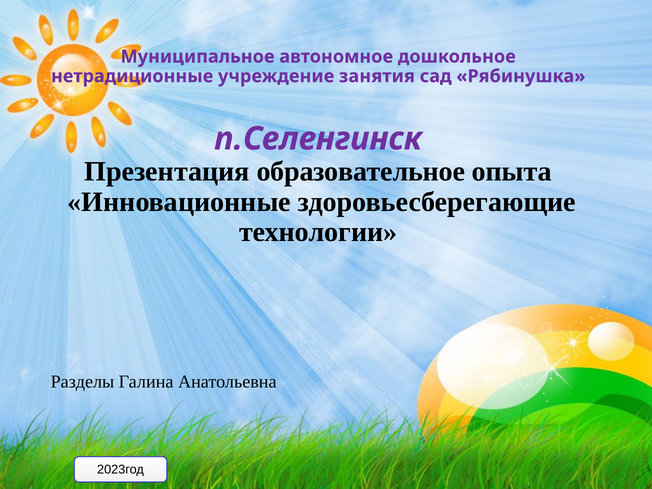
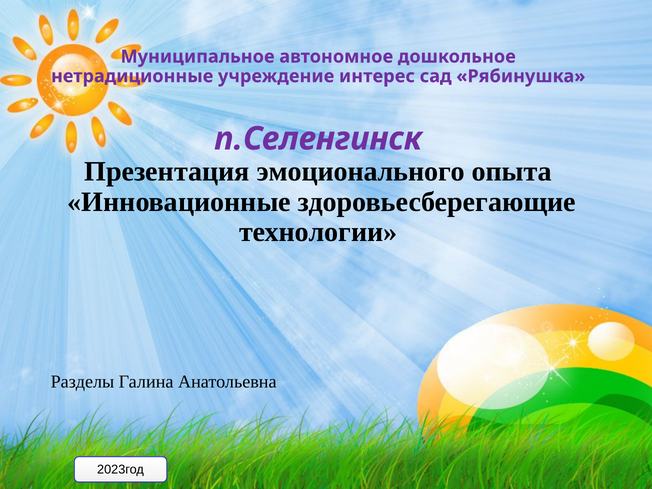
занятия: занятия -> интерес (377, 76)
образовательное: образовательное -> эмоционального (361, 171)
